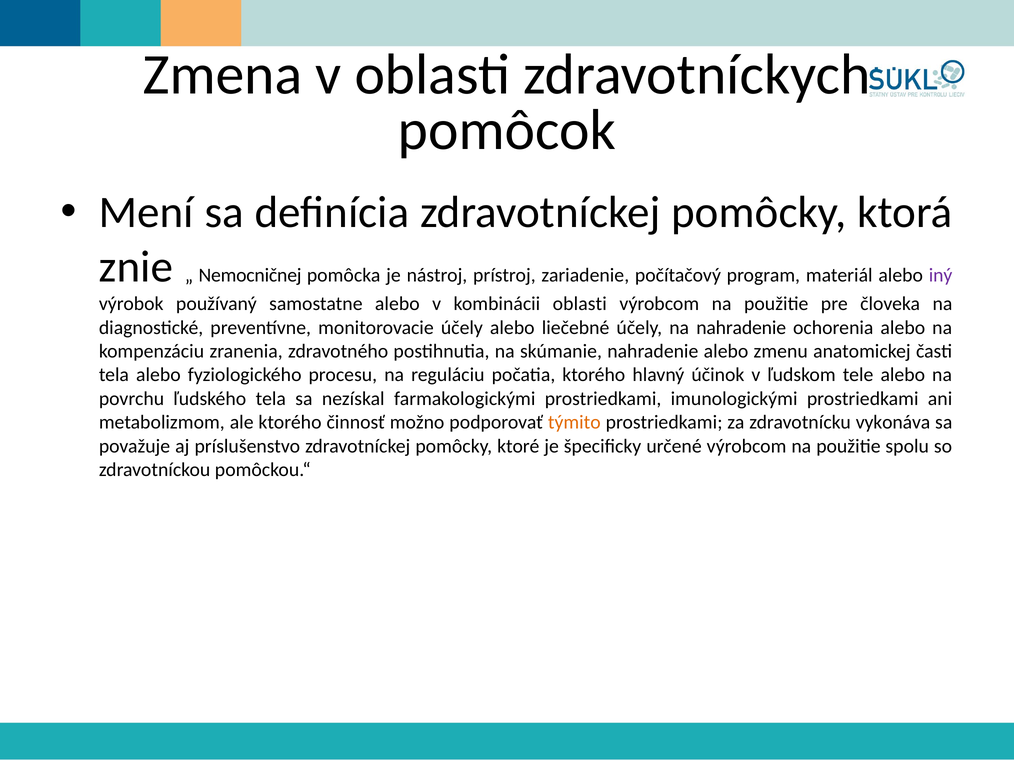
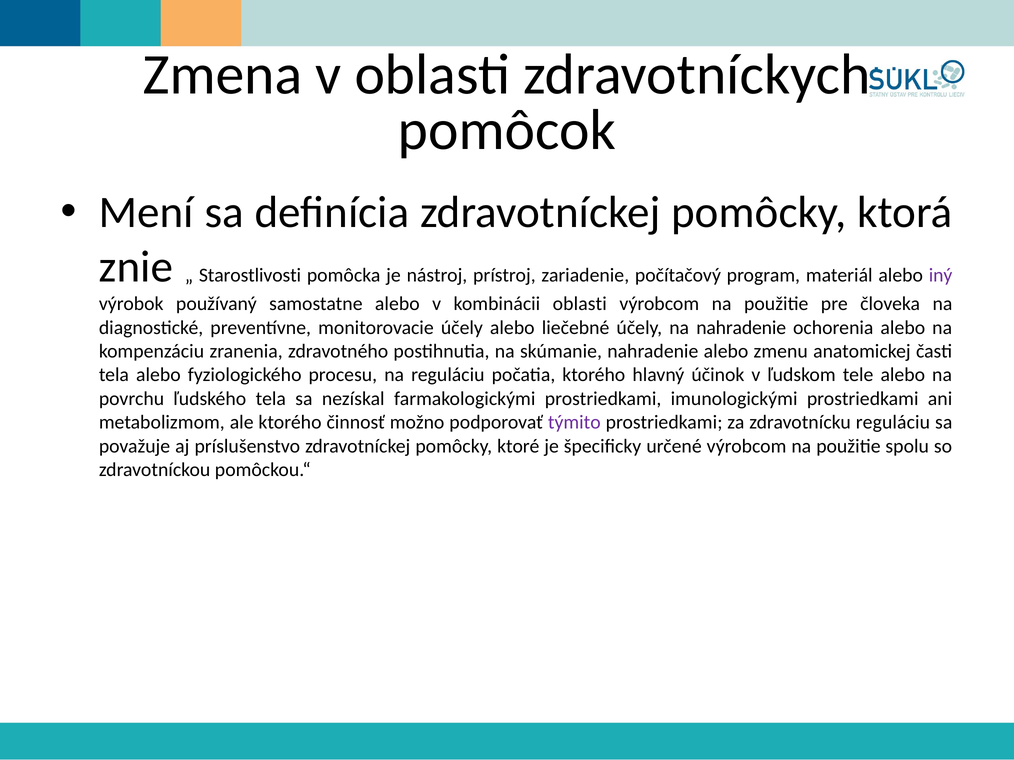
Nemocničnej: Nemocničnej -> Starostlivosti (250, 275)
týmito colour: orange -> purple (574, 423)
zdravotnícku vykonáva: vykonáva -> reguláciu (893, 423)
